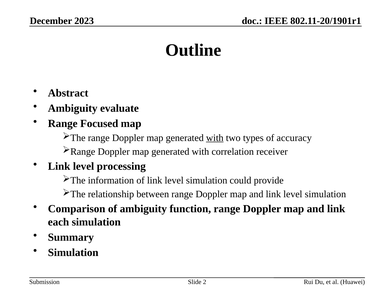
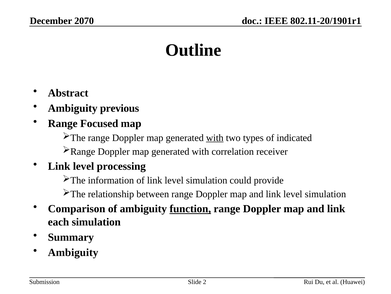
2023: 2023 -> 2070 (84, 21)
evaluate: evaluate -> previous (120, 108)
accuracy: accuracy -> indicated (294, 137)
function underline: none -> present (190, 208)
Simulation: Simulation -> Ambiguity (73, 252)
